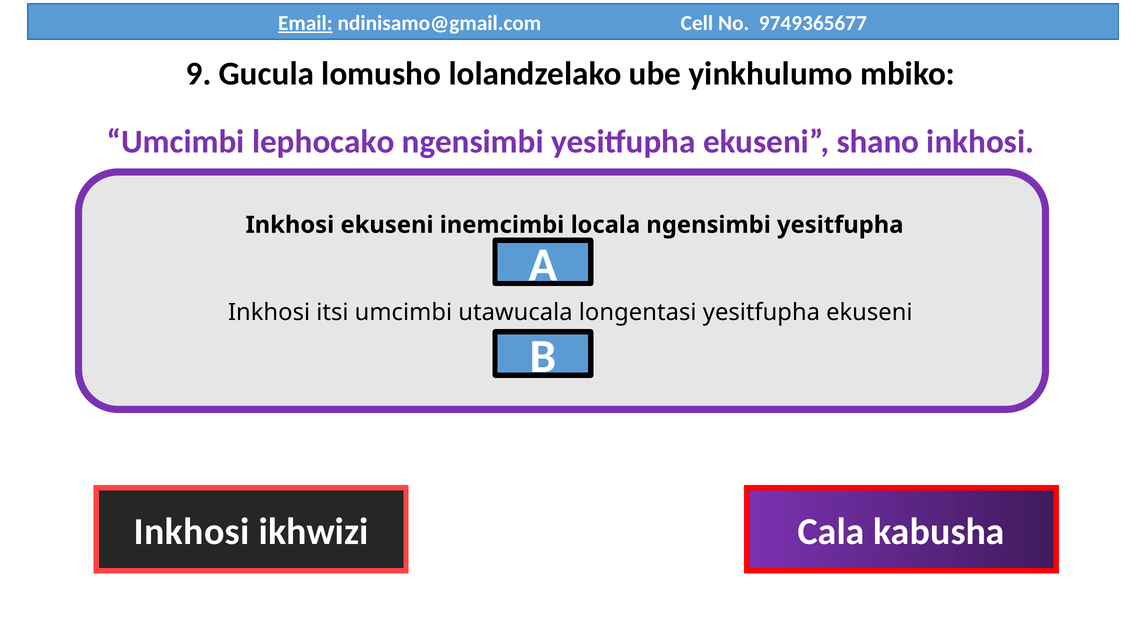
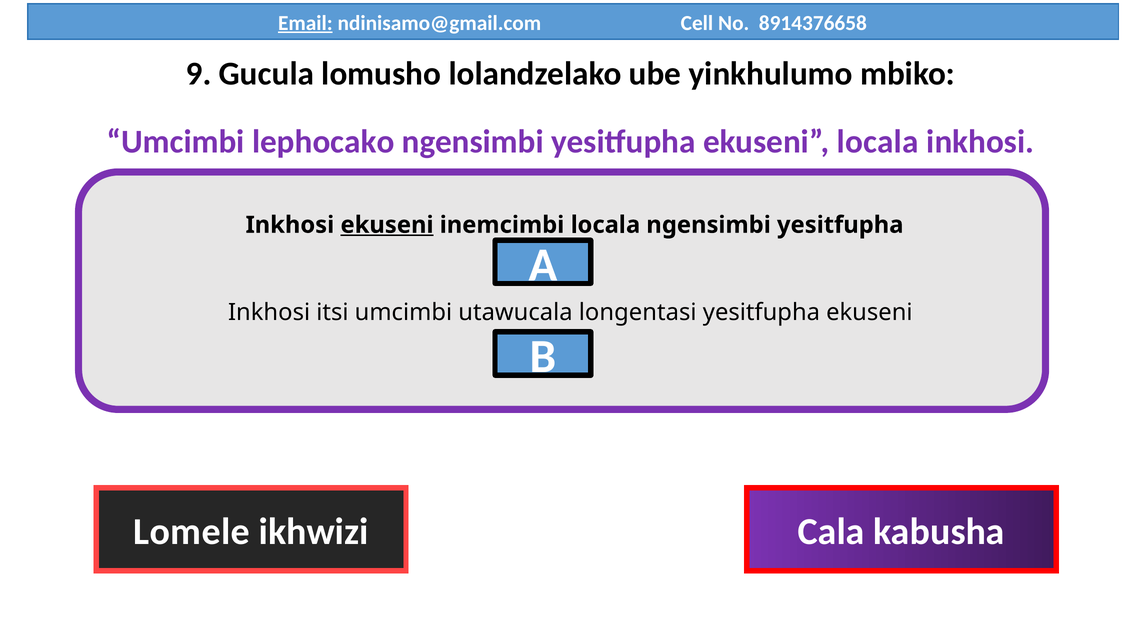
9749365677: 9749365677 -> 8914376658 (813, 23)
ekuseni shano: shano -> locala (878, 142)
ekuseni underline: none -> present (387, 225)
Inkhosi: Inkhosi -> Lomele (192, 532)
